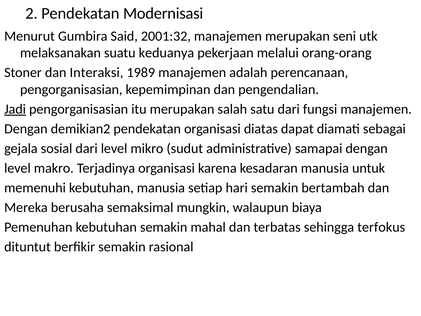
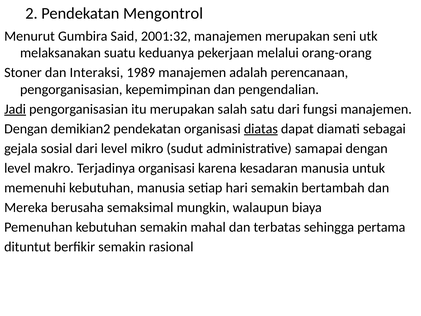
Modernisasi: Modernisasi -> Mengontrol (163, 13)
diatas underline: none -> present (261, 129)
terfokus: terfokus -> pertama (381, 227)
